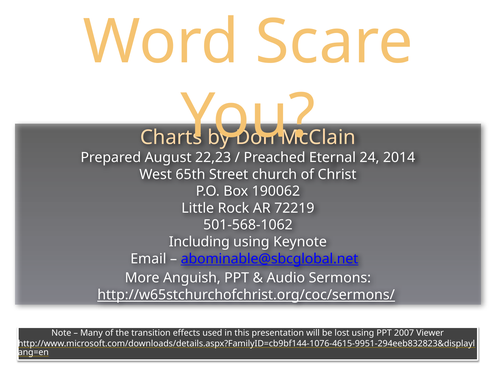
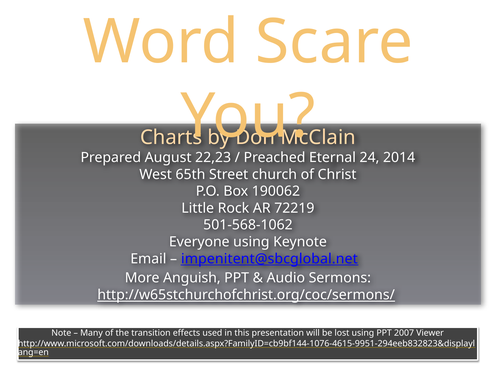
Including: Including -> Everyone (199, 242)
abominable@sbcglobal.net: abominable@sbcglobal.net -> impenitent@sbcglobal.net (269, 259)
